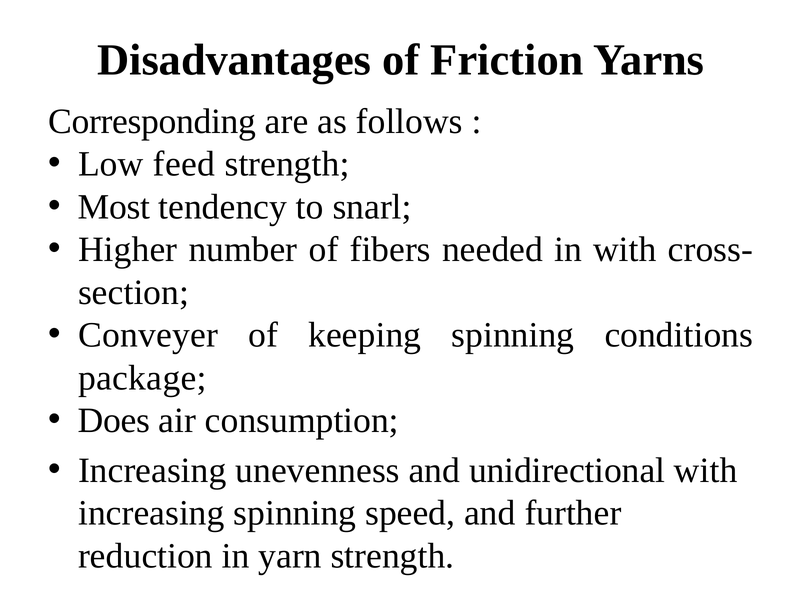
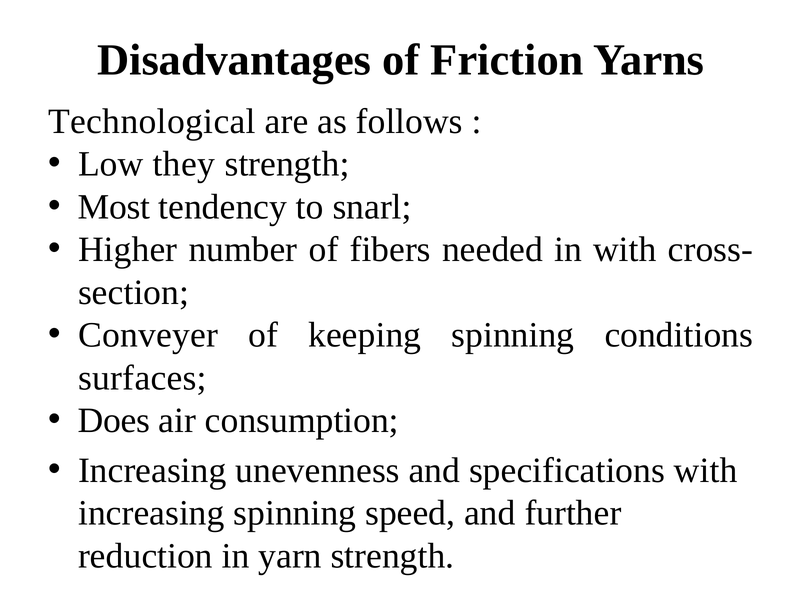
Corresponding: Corresponding -> Technological (152, 121)
feed: feed -> they (184, 164)
package: package -> surfaces (142, 378)
unidirectional: unidirectional -> specifications (567, 471)
